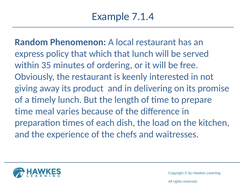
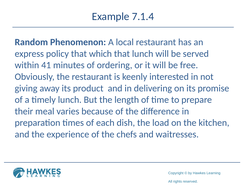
35: 35 -> 41 (46, 65)
time: time -> their (24, 111)
